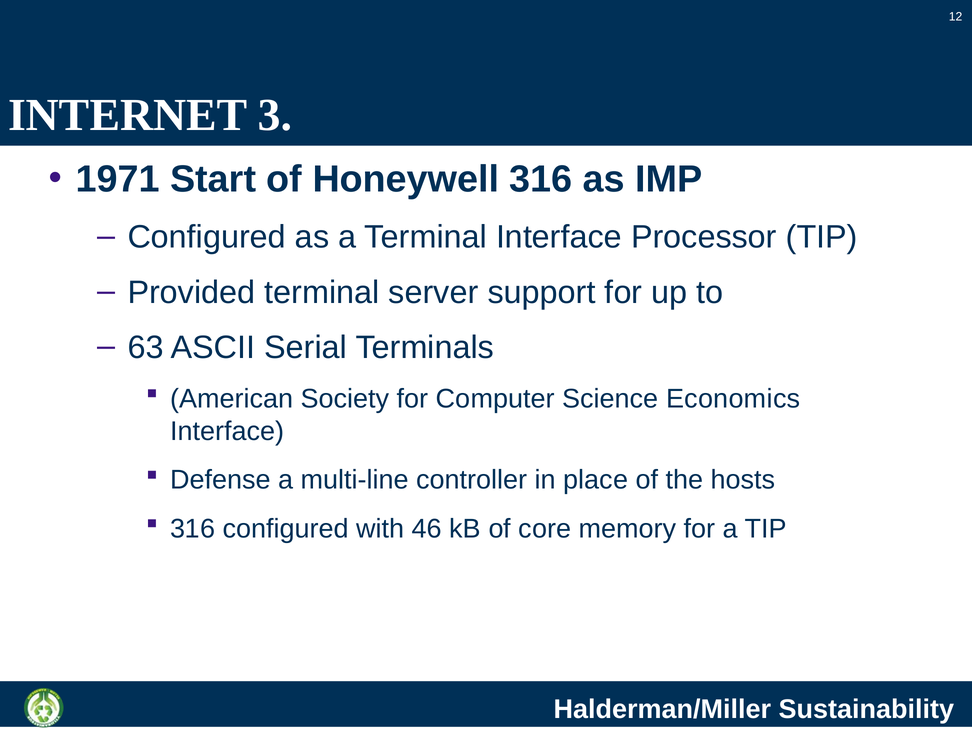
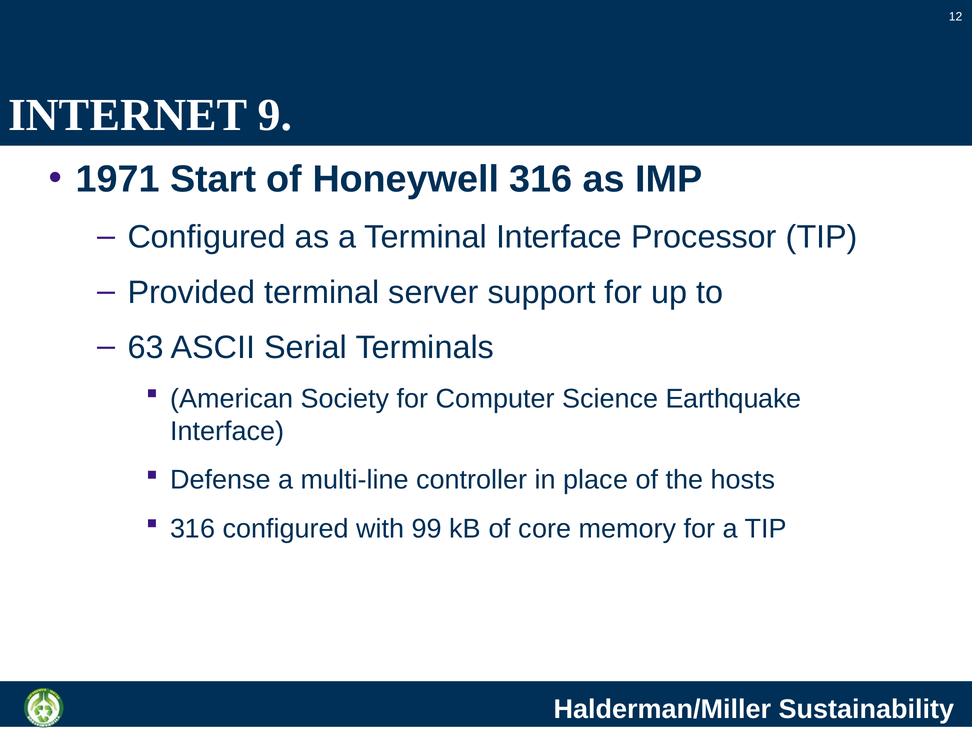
3: 3 -> 9 (275, 115)
Economics: Economics -> Earthquake (733, 399)
46: 46 -> 99 (427, 529)
